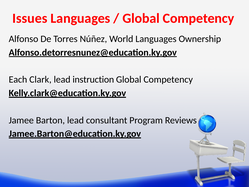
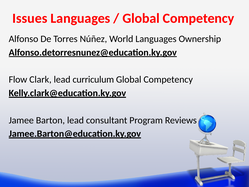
Each: Each -> Flow (18, 79)
instruction: instruction -> curriculum (93, 79)
